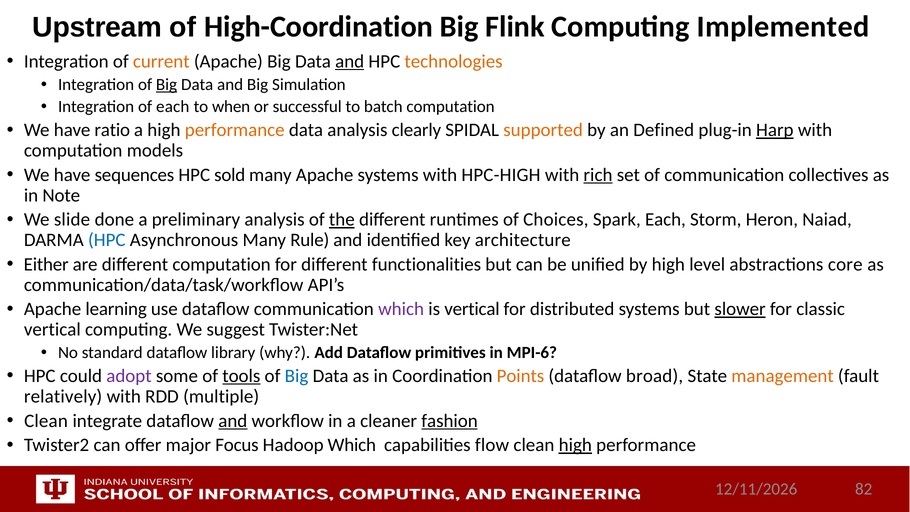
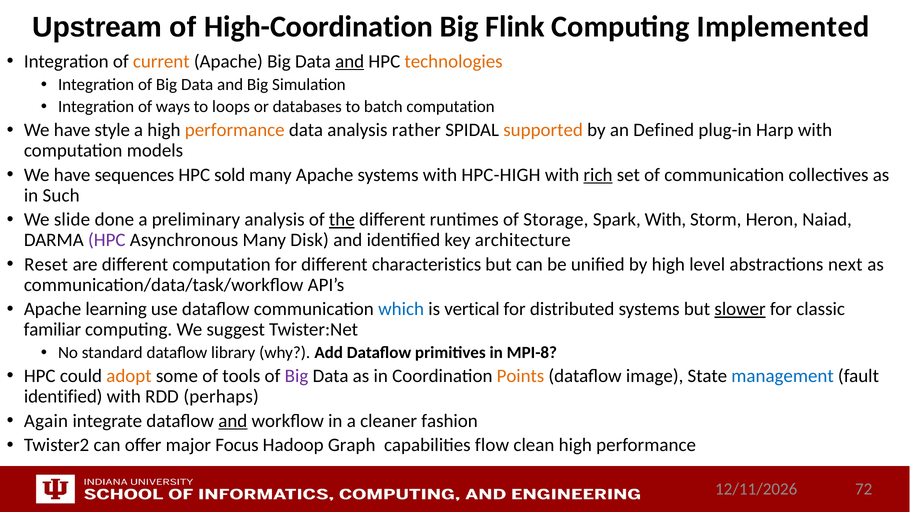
Big underline: present -> none (167, 85)
of each: each -> ways (173, 107)
when: when -> loops (231, 107)
successful: successful -> databases (307, 107)
ratio: ratio -> style (112, 130)
clearly: clearly -> rather (416, 130)
Harp underline: present -> none (775, 130)
Note: Note -> Such (61, 195)
Choices: Choices -> Storage (556, 219)
Spark Each: Each -> With (665, 219)
HPC colour: blue -> purple (107, 240)
Rule: Rule -> Disk (310, 240)
Either: Either -> Reset (46, 264)
functionalities: functionalities -> characteristics (427, 264)
core: core -> next (845, 264)
which colour: purple -> blue (401, 309)
vertical: vertical -> familiar (52, 329)
MPI-6: MPI-6 -> MPI-8 (532, 353)
adopt colour: purple -> orange (129, 376)
tools underline: present -> none (241, 376)
Big colour: blue -> purple (297, 376)
broad: broad -> image (655, 376)
management colour: orange -> blue (783, 376)
relatively: relatively -> identified (63, 396)
multiple: multiple -> perhaps (221, 396)
Clean: Clean -> Again (46, 421)
fashion underline: present -> none (450, 421)
Hadoop Which: Which -> Graph (352, 445)
high underline: present -> none (575, 445)
82: 82 -> 72 (864, 489)
